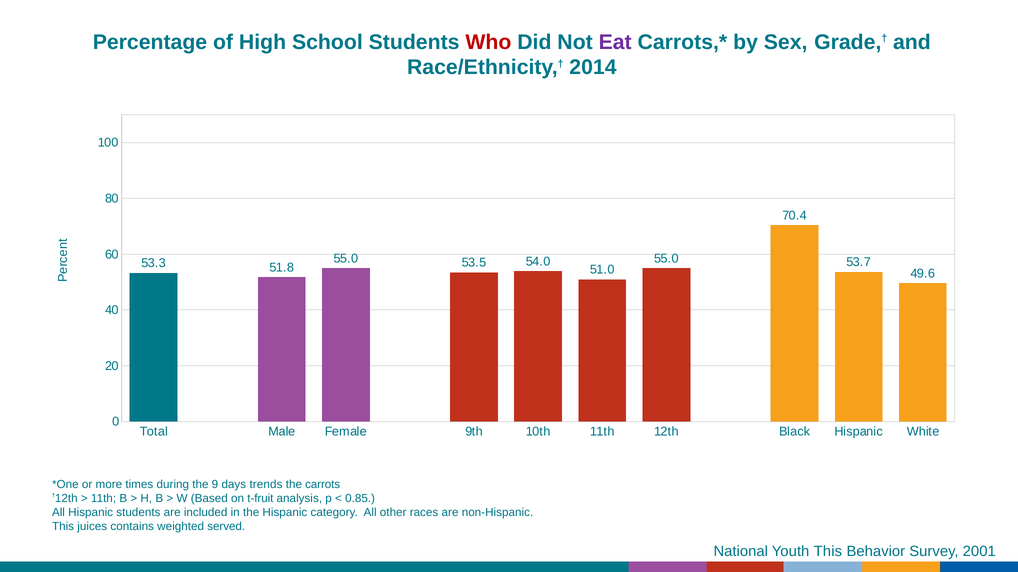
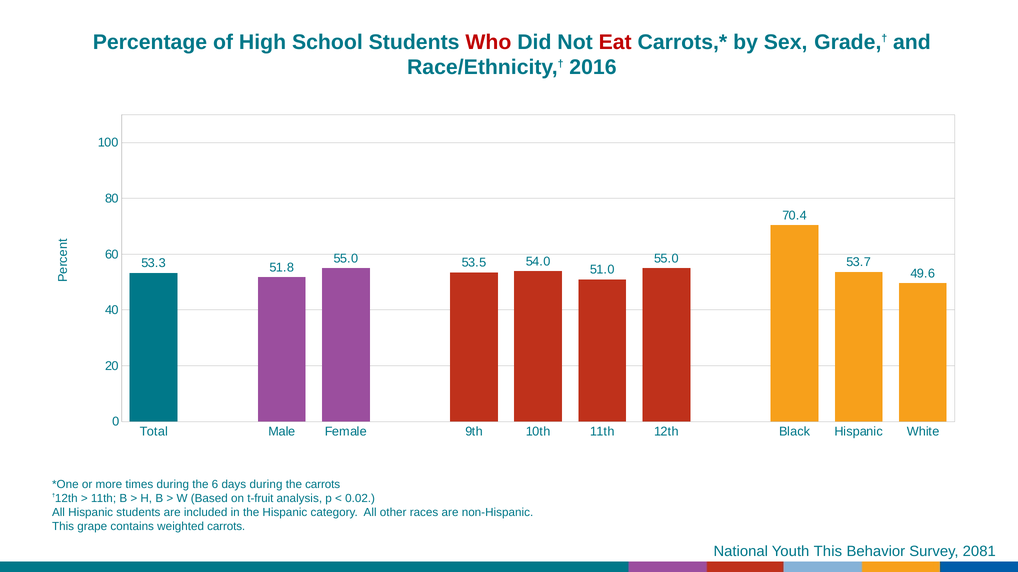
Eat colour: purple -> red (615, 42)
2014: 2014 -> 2016 (593, 68)
9: 9 -> 6 (215, 485)
days trends: trends -> during (266, 485)
0.85: 0.85 -> 0.02 (360, 499)
juices: juices -> grape (92, 527)
weighted served: served -> carrots (226, 527)
2001: 2001 -> 2081 (979, 552)
